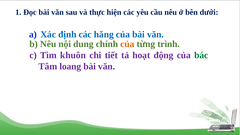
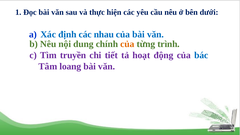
hăng: hăng -> nhau (104, 34)
khuôn: khuôn -> truyền (73, 55)
bác colour: green -> blue (201, 55)
